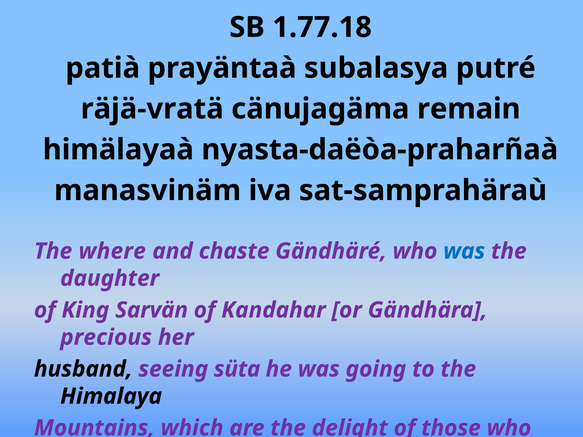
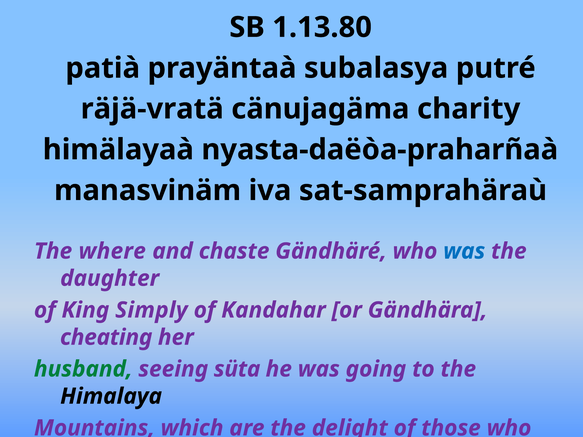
1.77.18: 1.77.18 -> 1.13.80 (322, 27)
remain: remain -> charity (469, 109)
Sarvän: Sarvän -> Simply (151, 310)
precious: precious -> cheating (106, 337)
husband colour: black -> green (83, 369)
